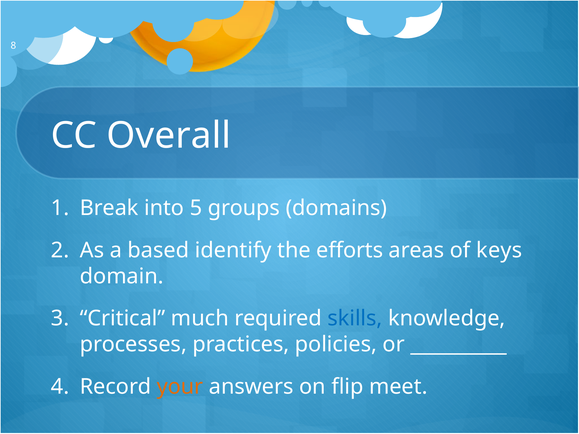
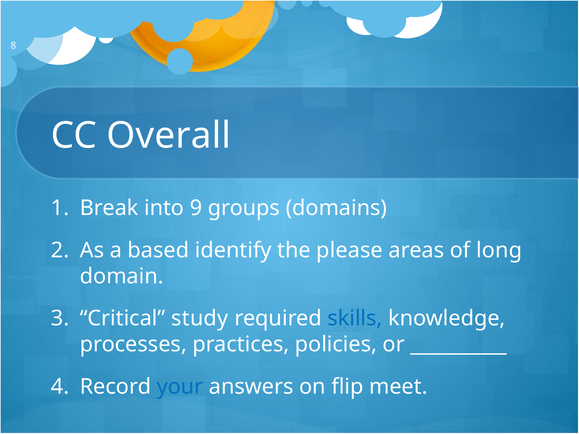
5: 5 -> 9 (196, 208)
efforts: efforts -> please (350, 250)
keys: keys -> long (499, 250)
much: much -> study (200, 319)
your colour: orange -> blue (180, 387)
